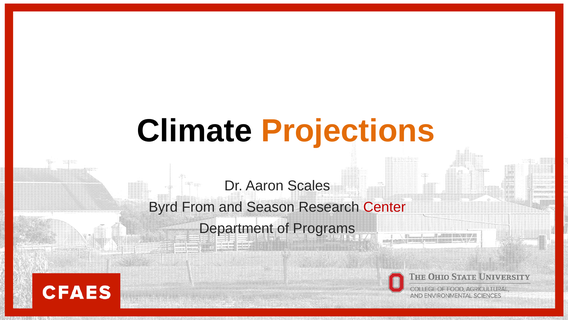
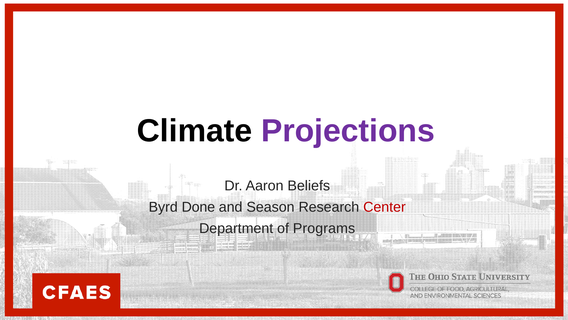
Projections colour: orange -> purple (348, 131)
Scales: Scales -> Beliefs (309, 186)
From: From -> Done (198, 207)
